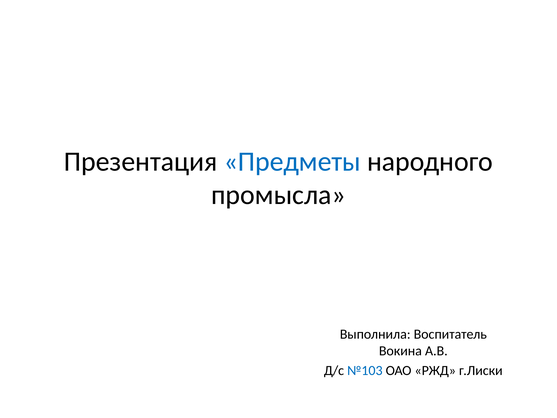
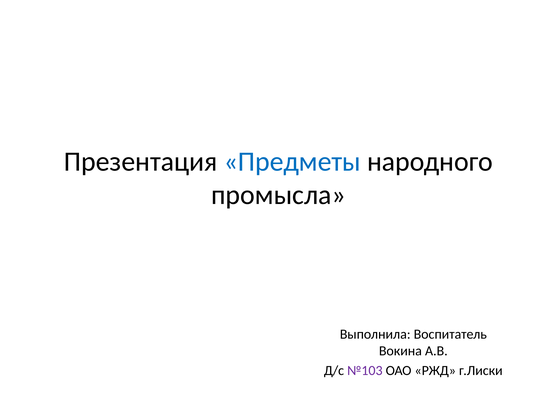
№103 colour: blue -> purple (365, 370)
